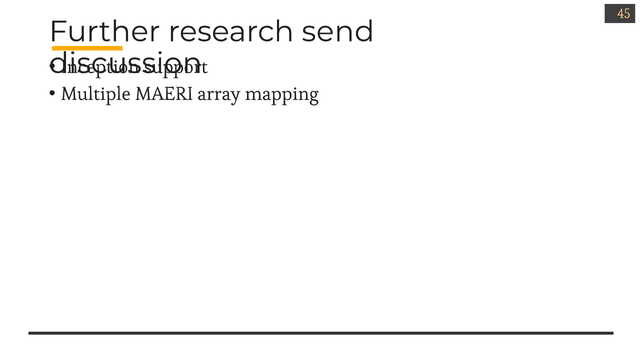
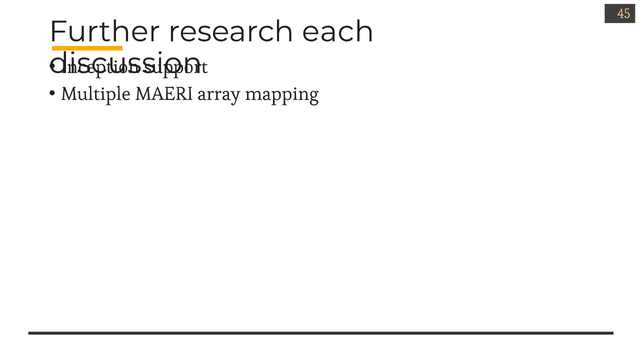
send: send -> each (338, 32)
